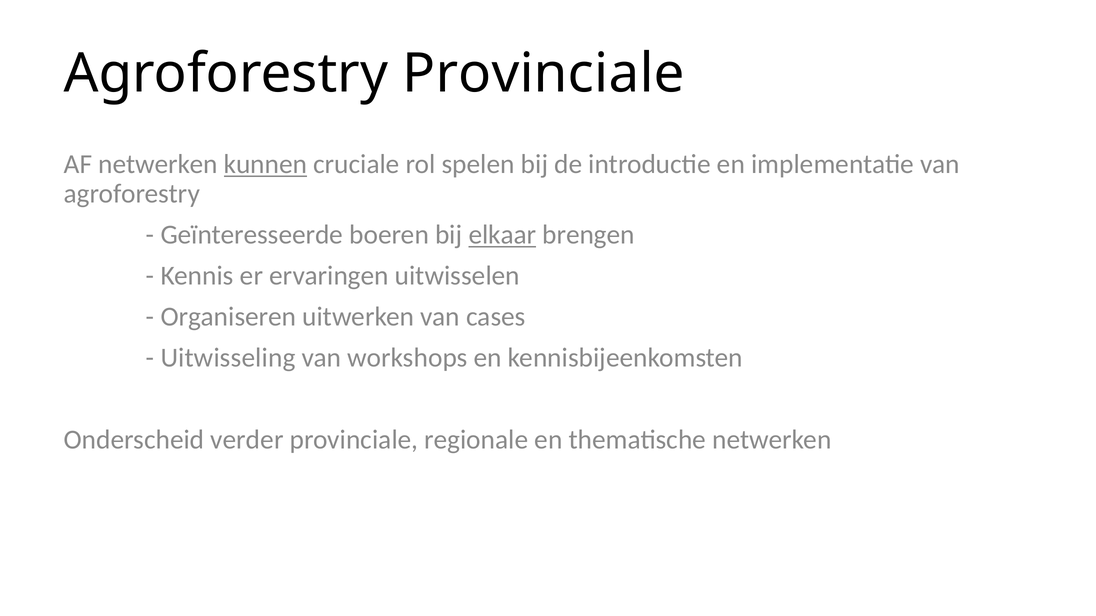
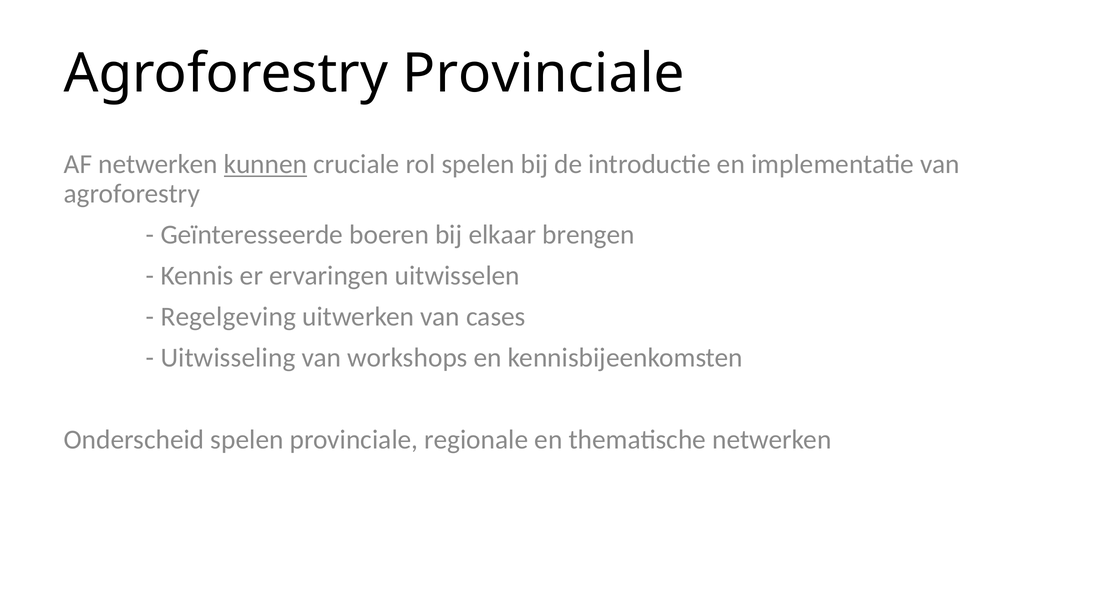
elkaar underline: present -> none (502, 235)
Organiseren: Organiseren -> Regelgeving (228, 317)
Onderscheid verder: verder -> spelen (247, 440)
